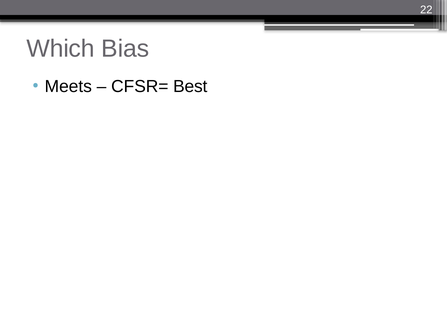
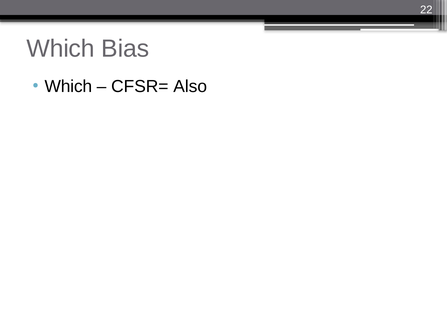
Meets: Meets -> Which (68, 87)
Best: Best -> Also (190, 87)
